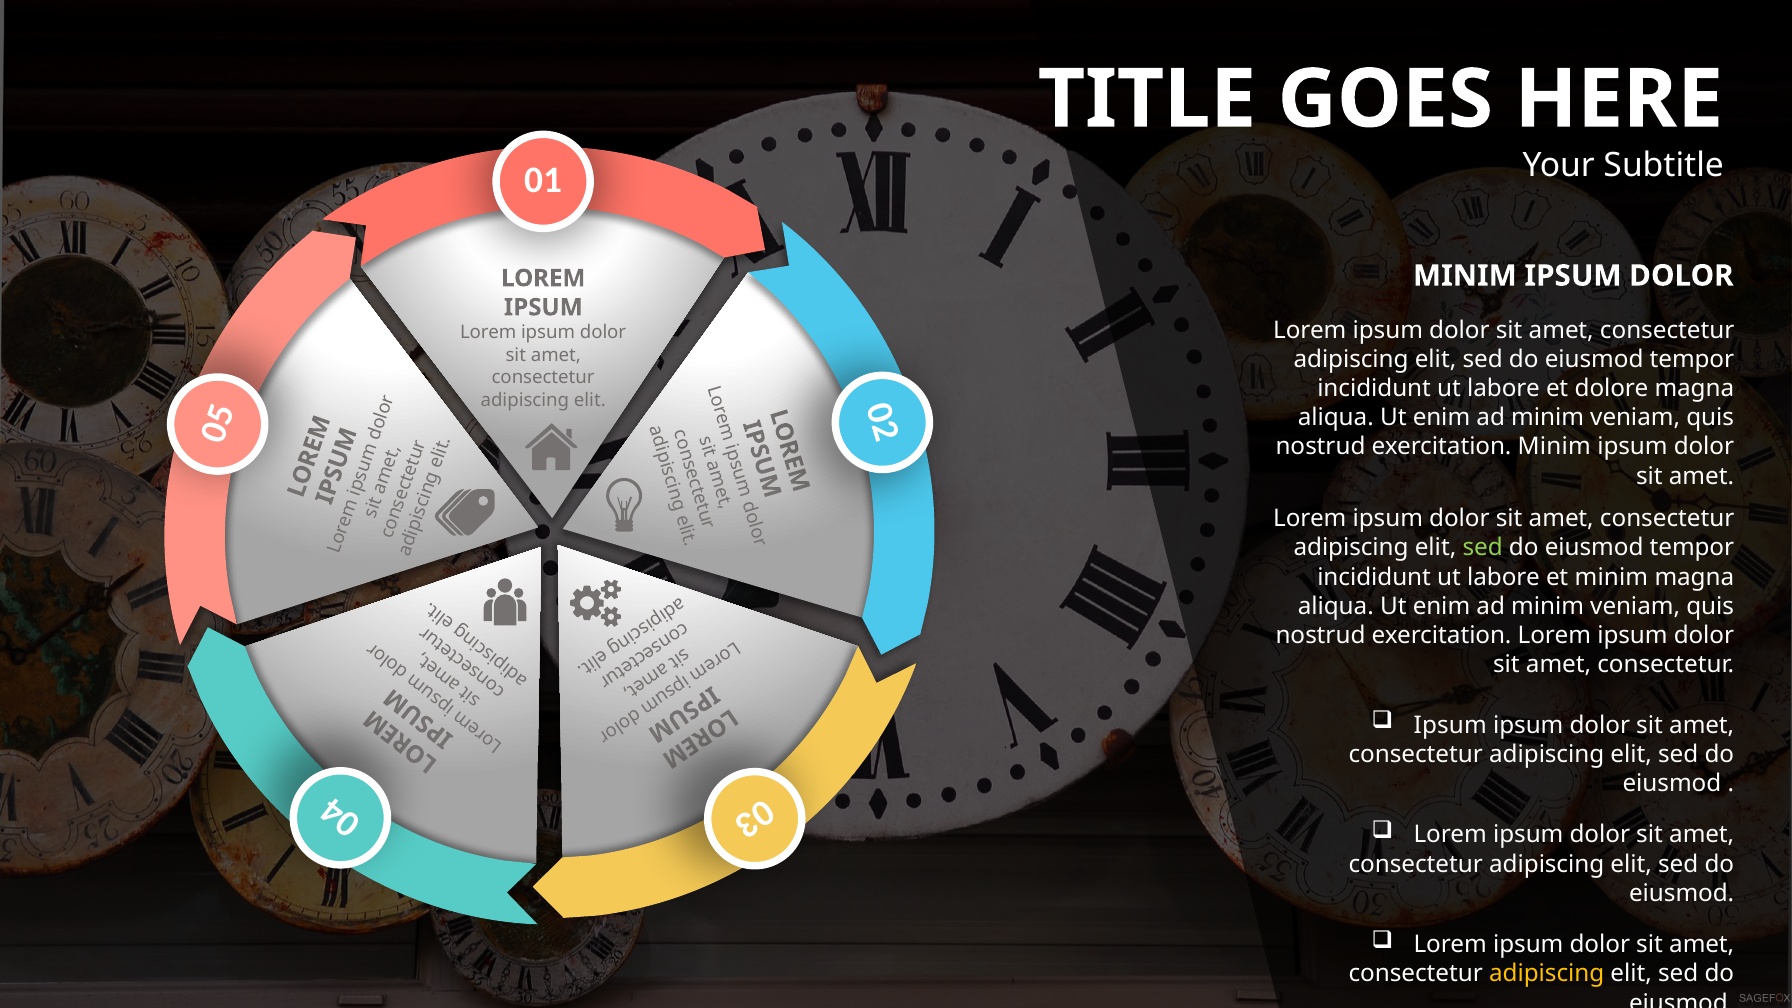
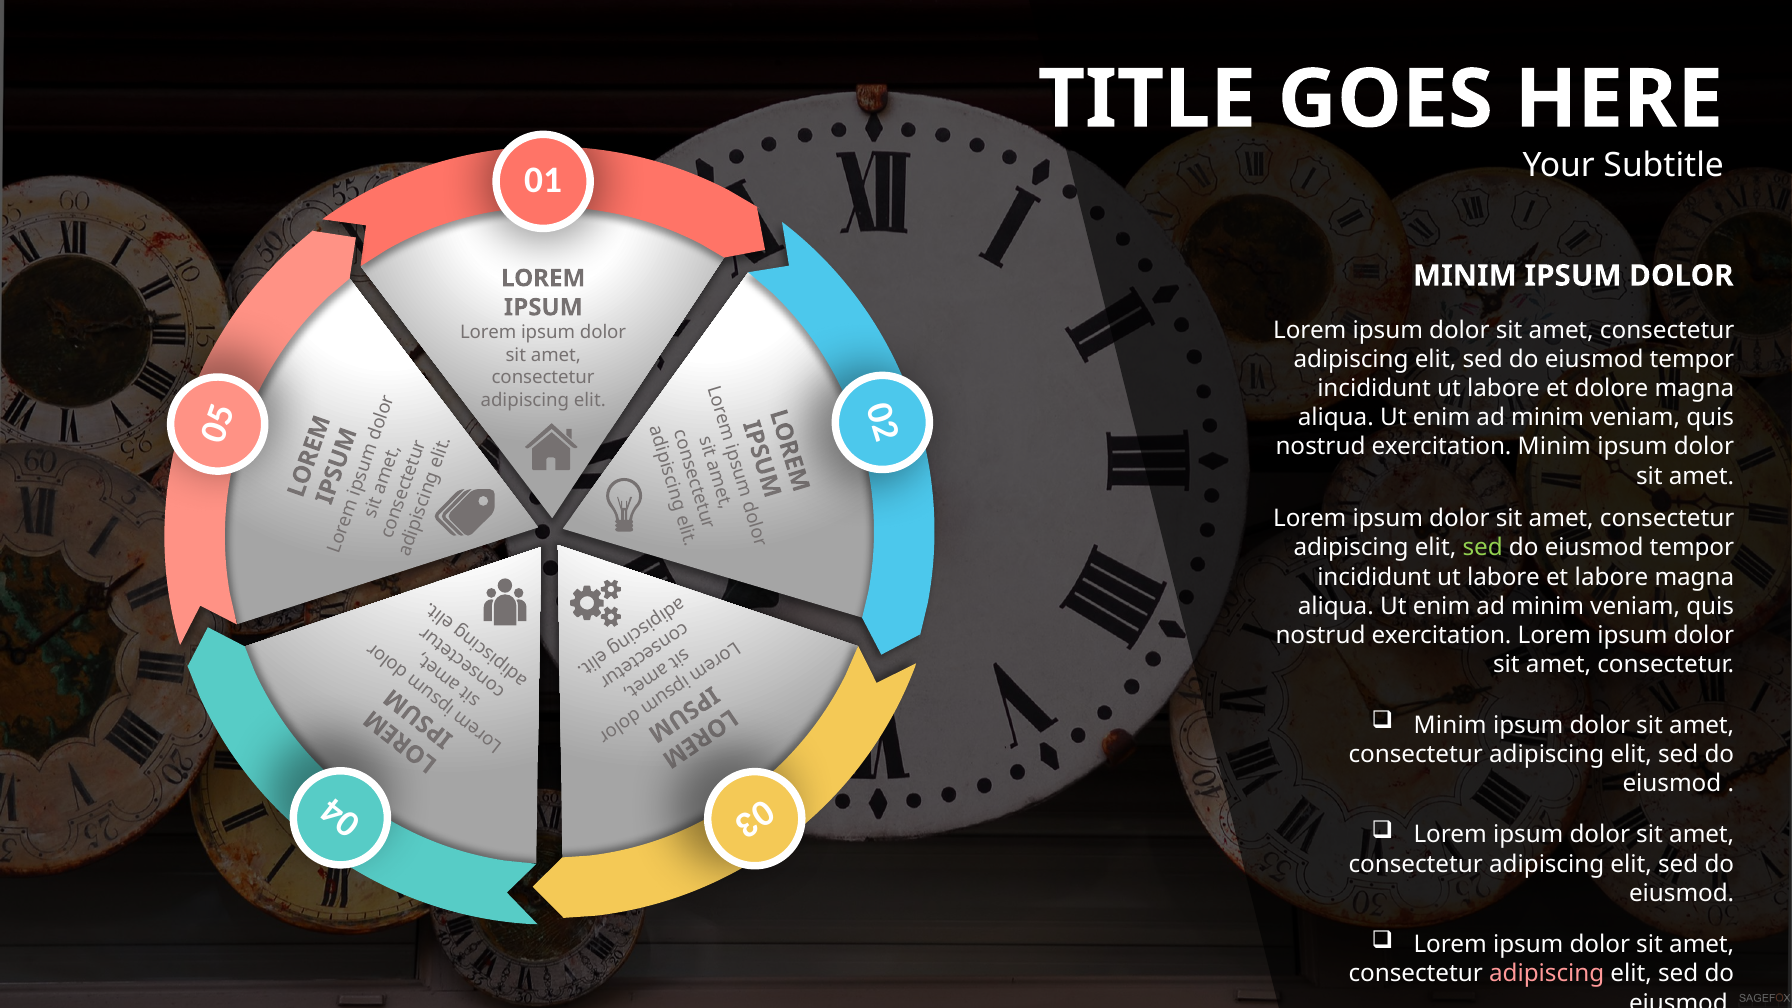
et minim: minim -> labore (1611, 577)
Ipsum: Ipsum -> Minim (1450, 725)
adipiscing colour: yellow -> pink (1547, 974)
